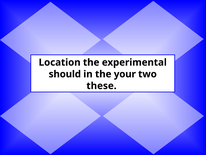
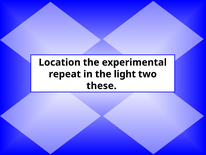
should: should -> repeat (65, 74)
your: your -> light (125, 74)
